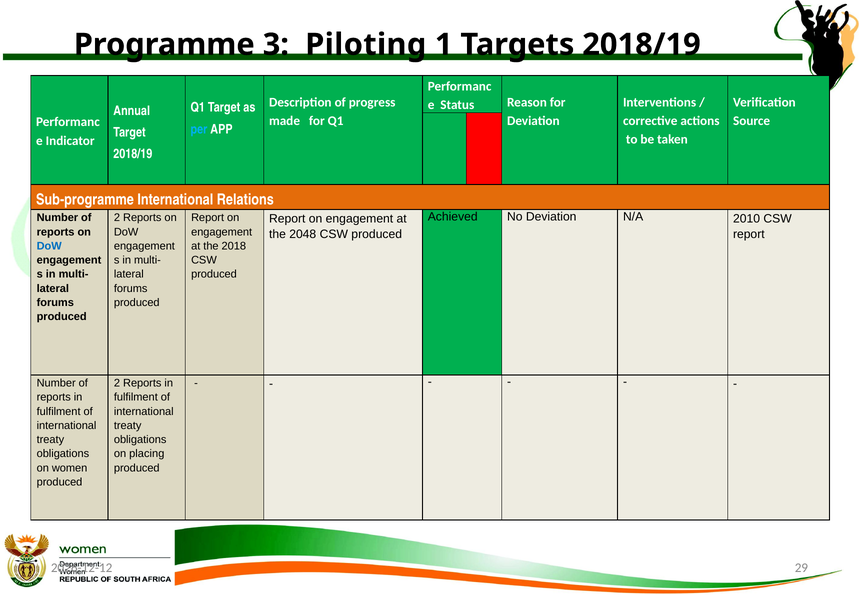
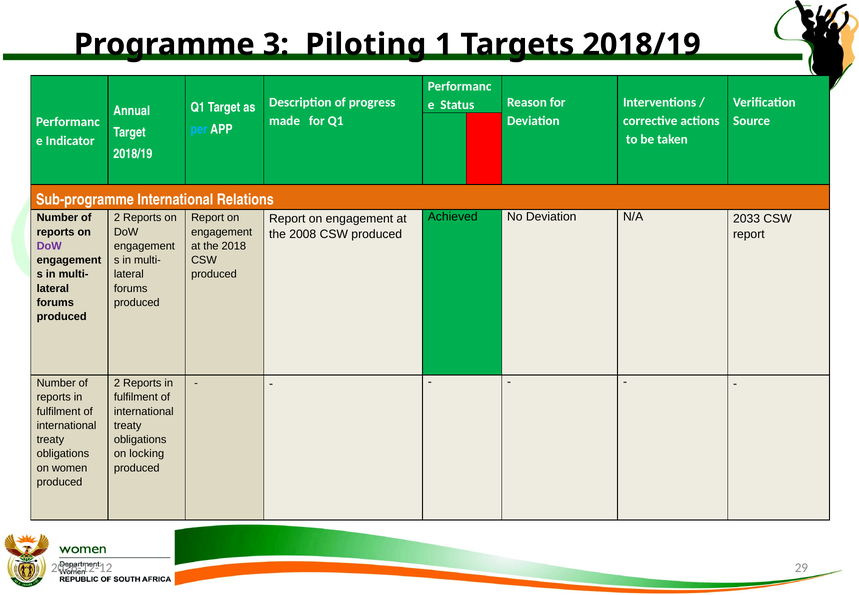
2010: 2010 -> 2033 (747, 218)
2048: 2048 -> 2008 (303, 234)
DoW colour: blue -> purple (49, 246)
placing: placing -> locking (147, 454)
